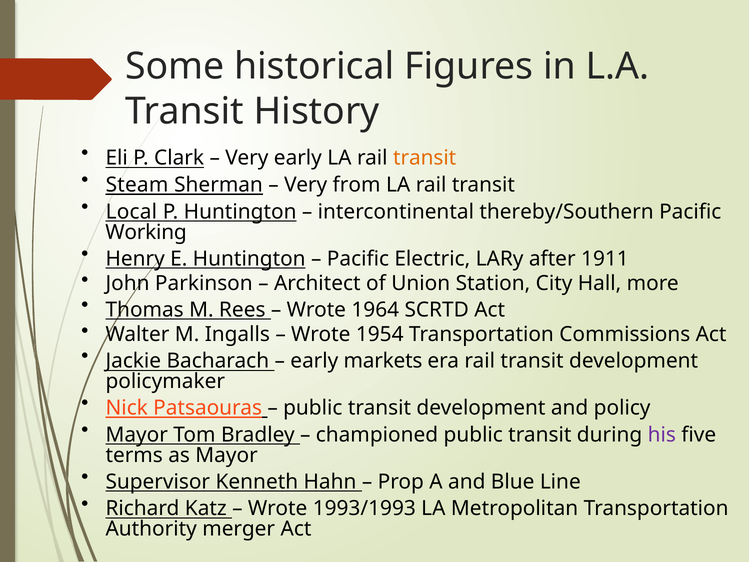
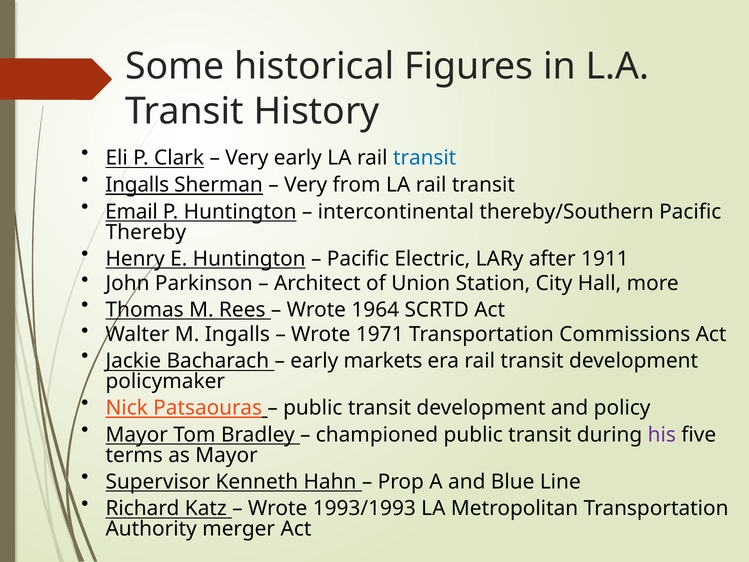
transit colour: orange -> blue (425, 158)
Steam: Steam -> Ingalls (137, 185)
Local: Local -> Email (132, 212)
Working: Working -> Thereby (146, 232)
1954: 1954 -> 1971 (380, 334)
